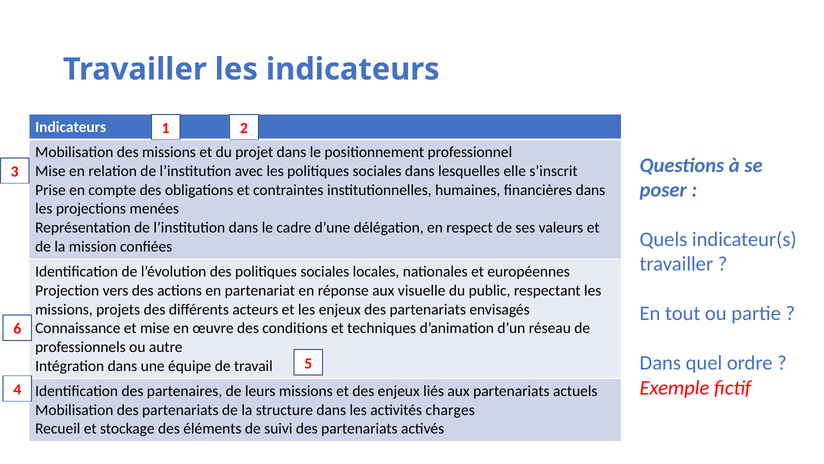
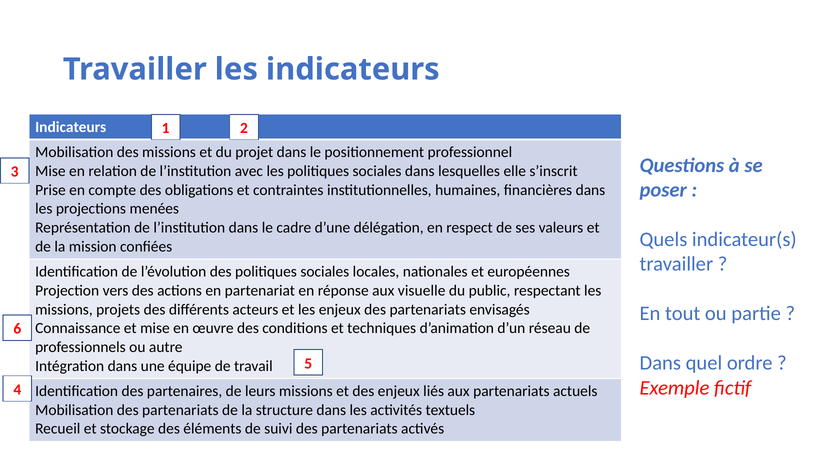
charges: charges -> textuels (450, 410)
